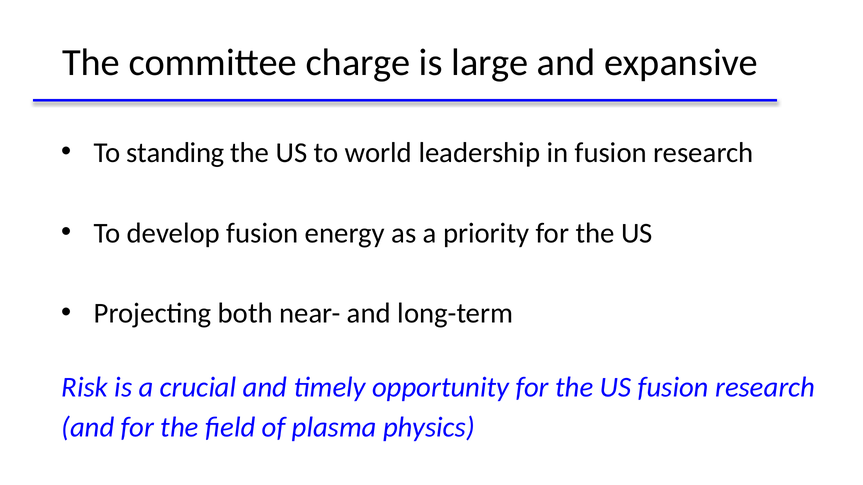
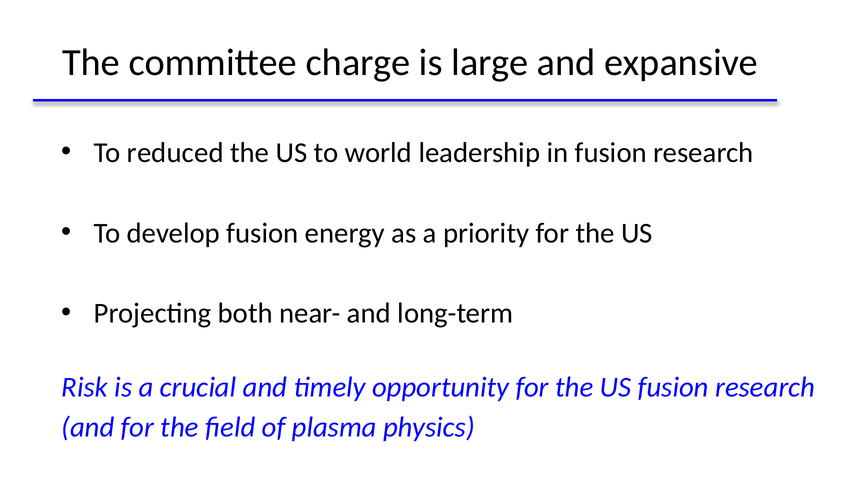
standing: standing -> reduced (175, 153)
